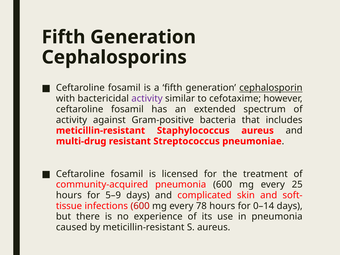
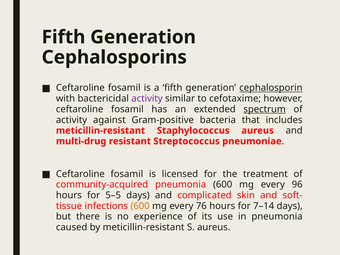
spectrum underline: none -> present (265, 109)
25: 25 -> 96 (297, 185)
5–9: 5–9 -> 5–5 (113, 195)
600 colour: red -> orange (140, 206)
78: 78 -> 76 (201, 206)
0–14: 0–14 -> 7–14 (264, 206)
